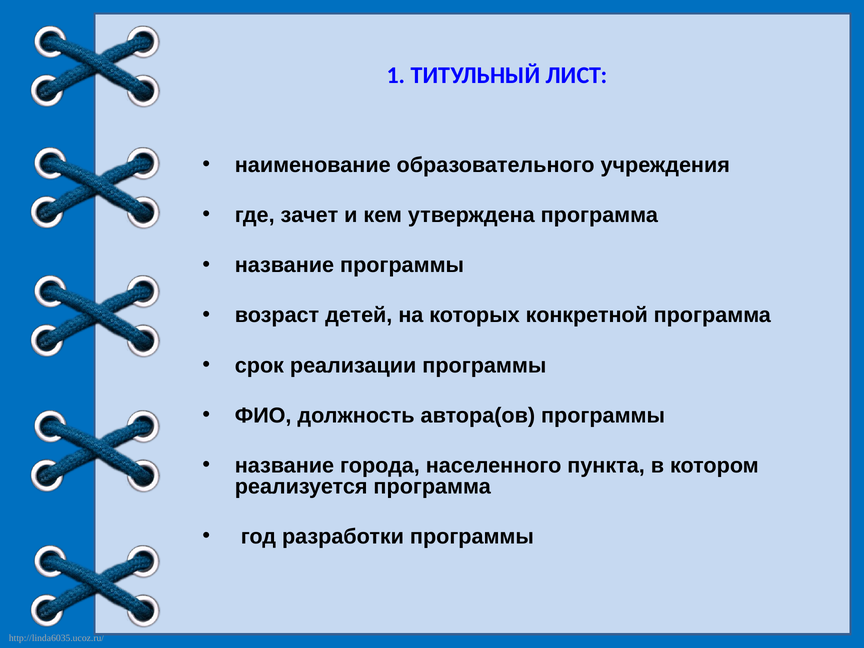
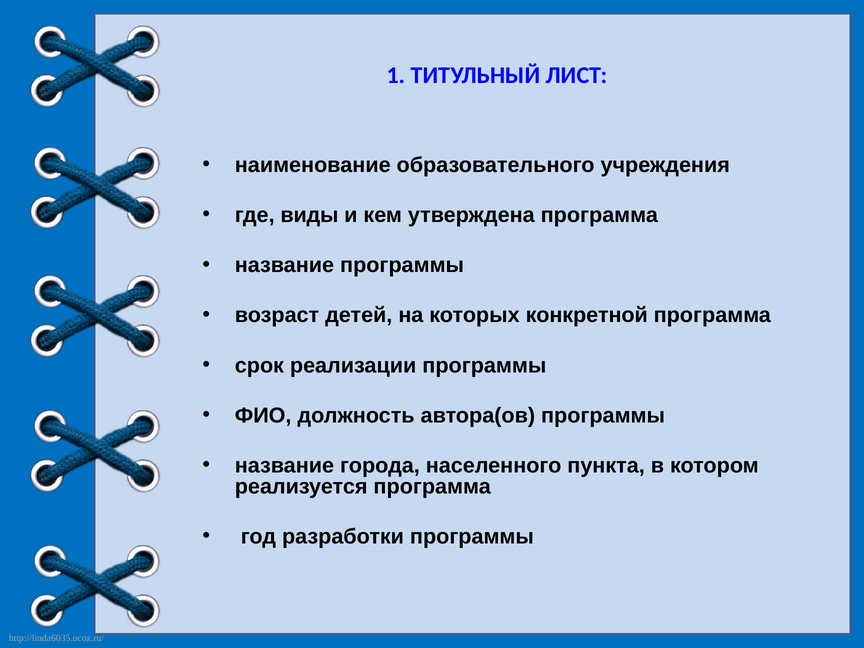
зачет: зачет -> виды (310, 215)
